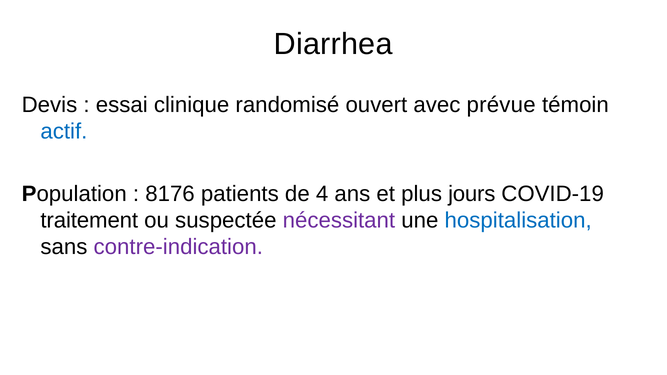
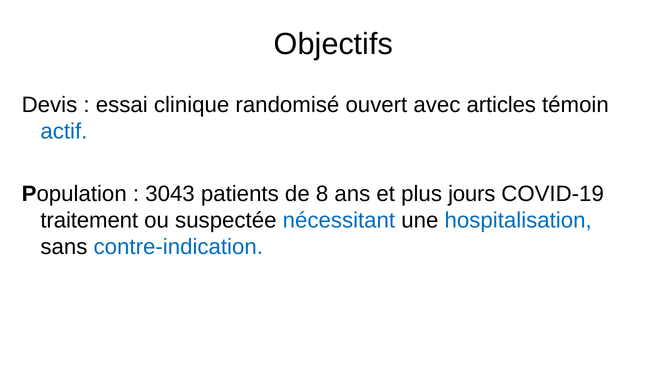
Diarrhea: Diarrhea -> Objectifs (333, 44)
prévue: prévue -> articles (501, 105)
8176: 8176 -> 3043 (170, 194)
4: 4 -> 8 (322, 194)
nécessitant colour: purple -> blue (339, 221)
contre-indication colour: purple -> blue (178, 247)
